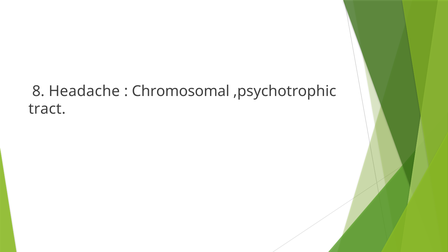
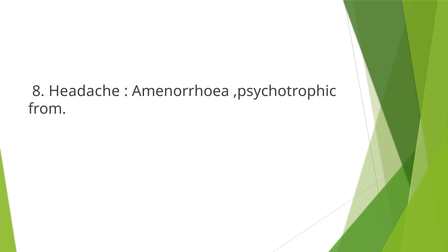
Chromosomal: Chromosomal -> Amenorrhoea (181, 91)
tract: tract -> from (47, 109)
